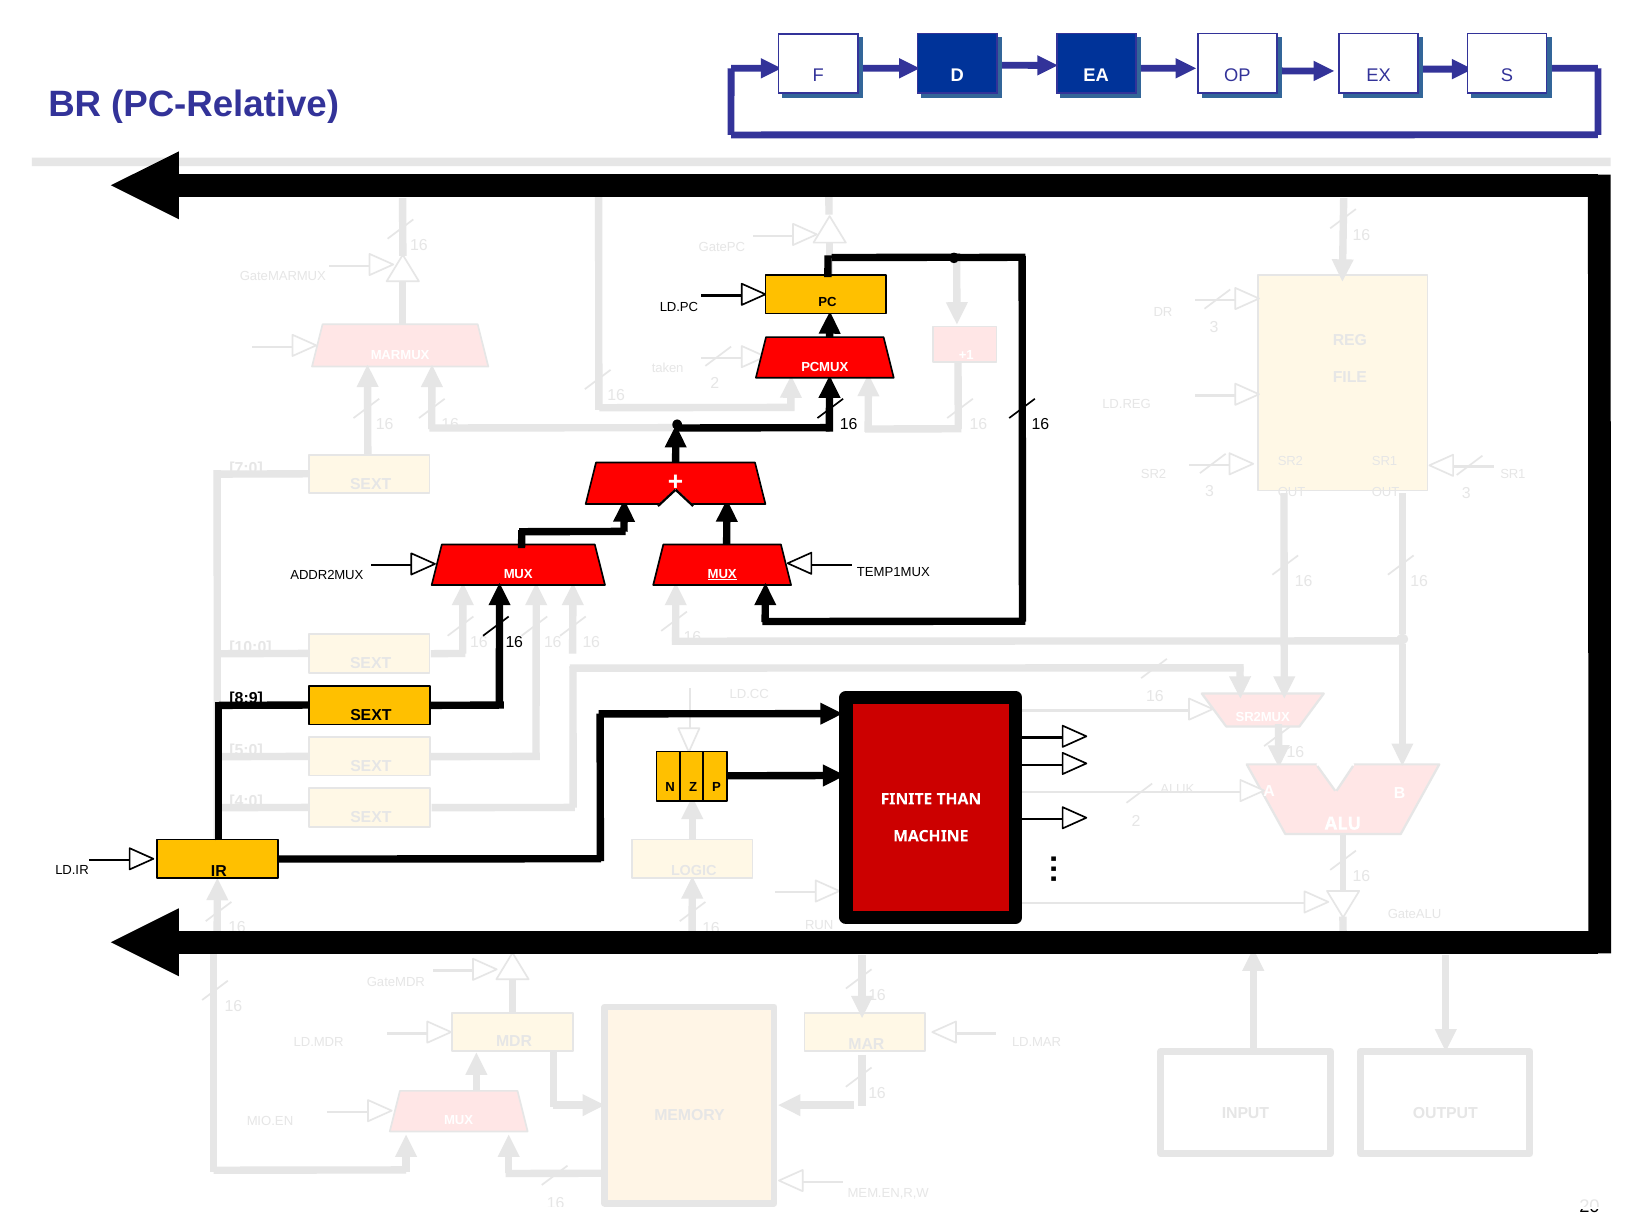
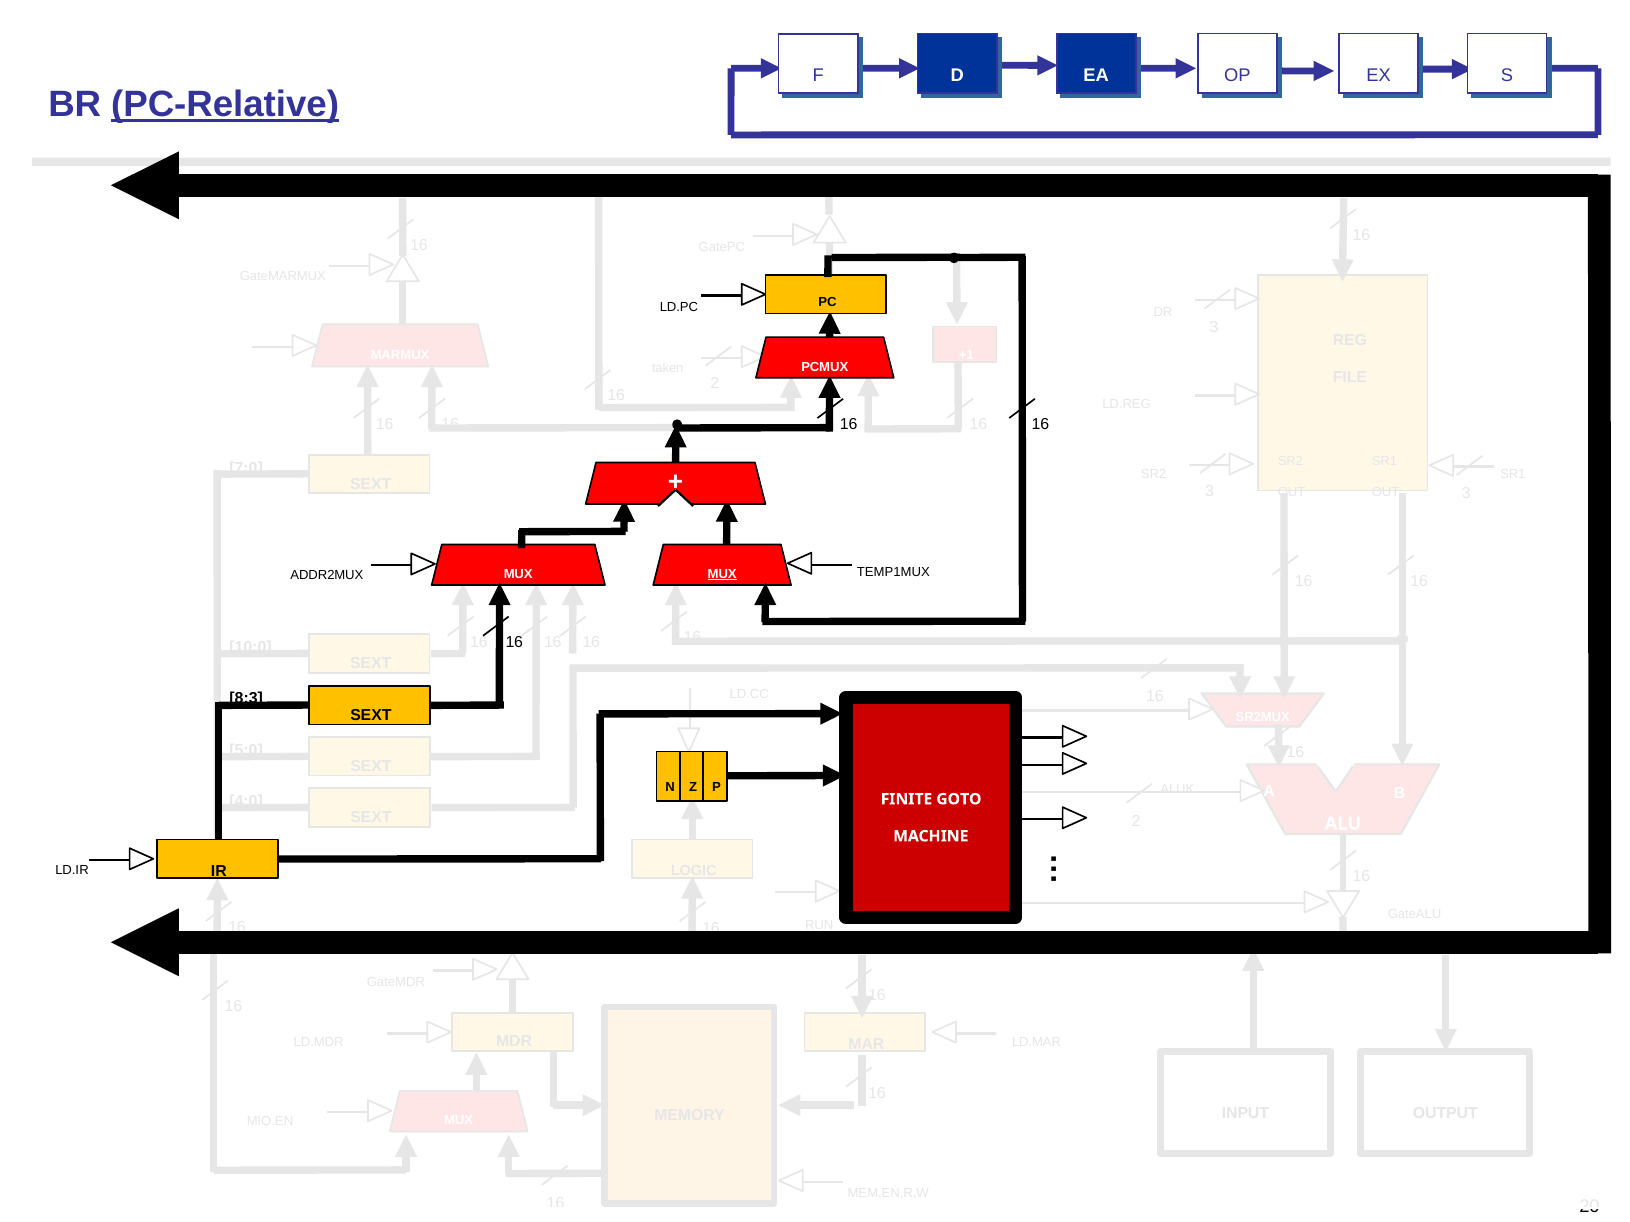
PC-Relative underline: none -> present (225, 105)
8:9: 8:9 -> 8:3 (246, 699)
THAN: THAN -> GOTO (959, 799)
